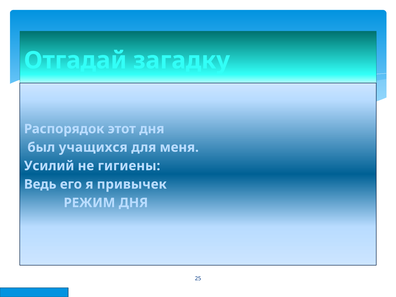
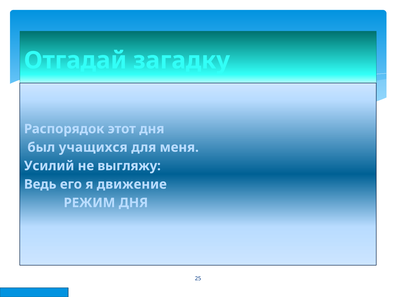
гигиены: гигиены -> выгляжу (129, 166)
привычек: привычек -> движение (132, 184)
